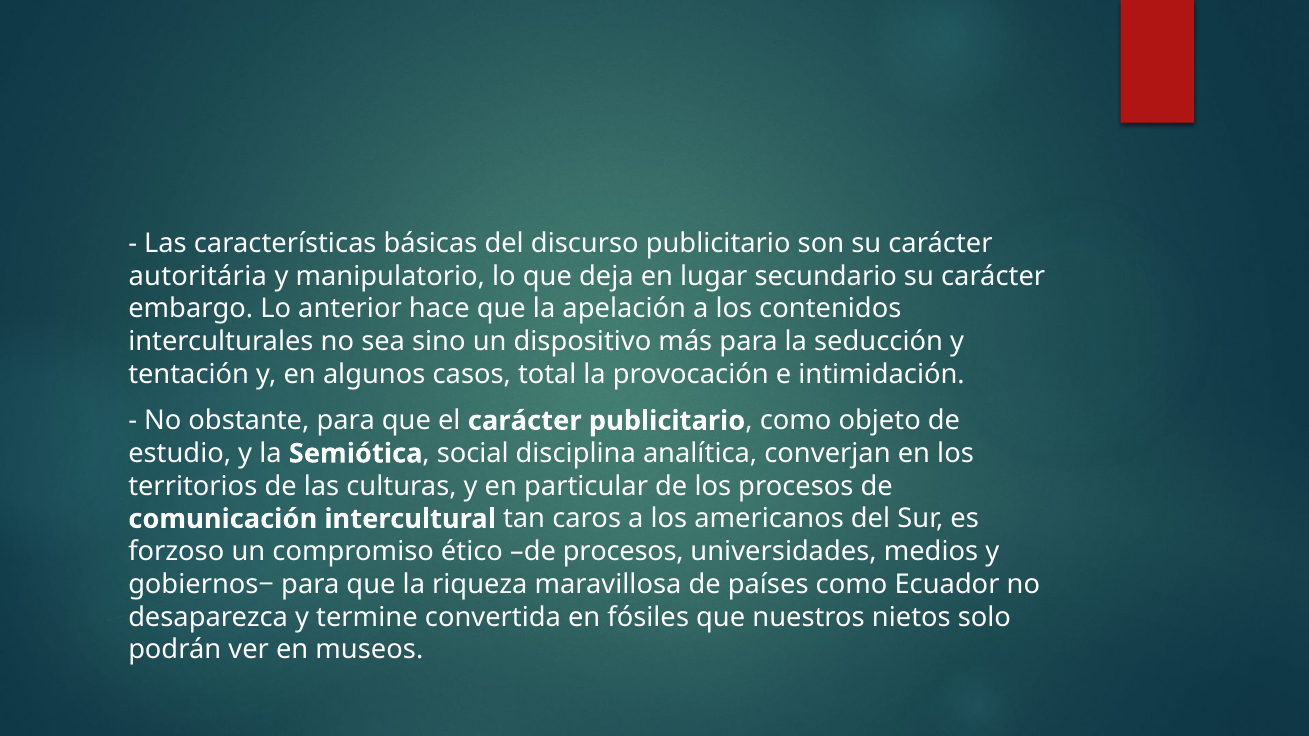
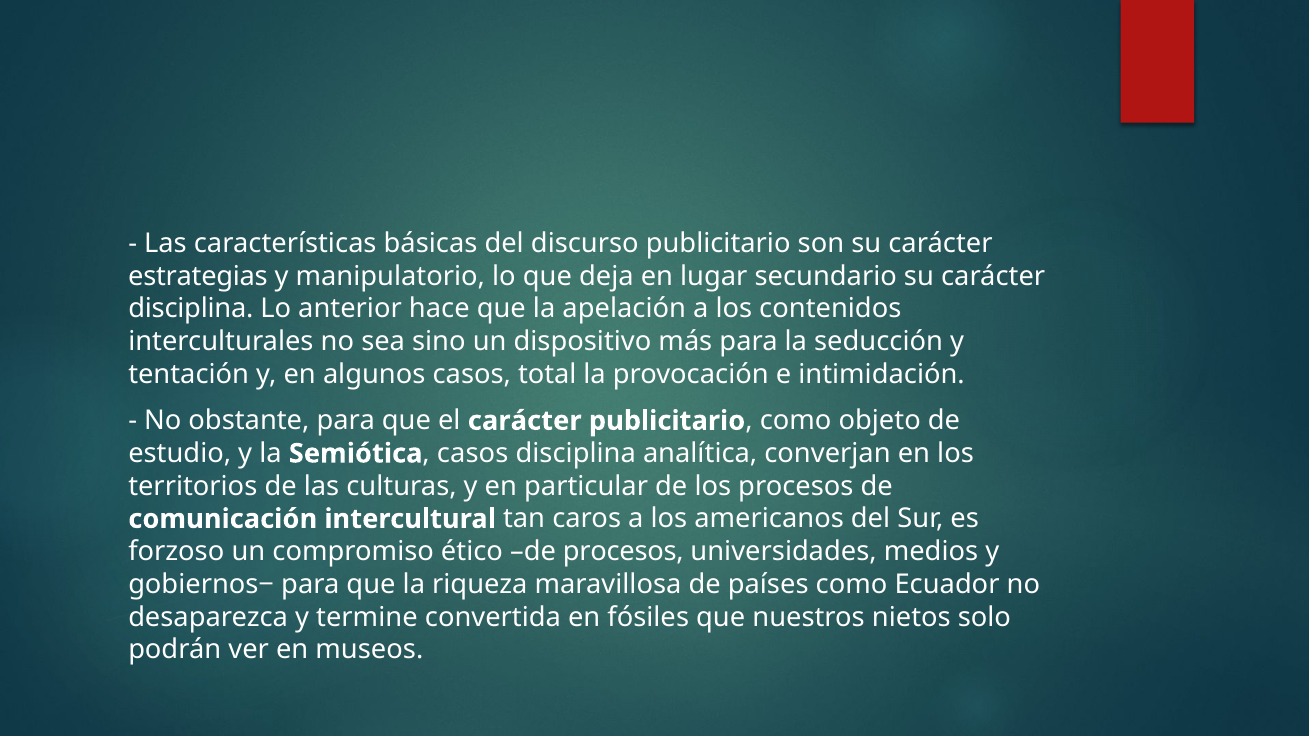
autoritária: autoritária -> estrategias (198, 276)
embargo: embargo -> disciplina (191, 309)
social: social -> casos (473, 454)
